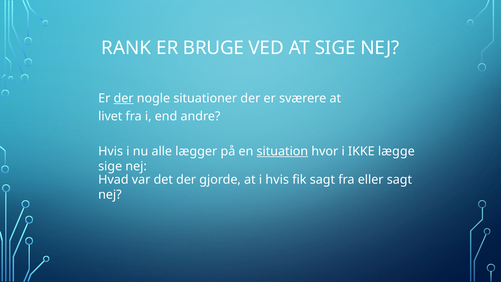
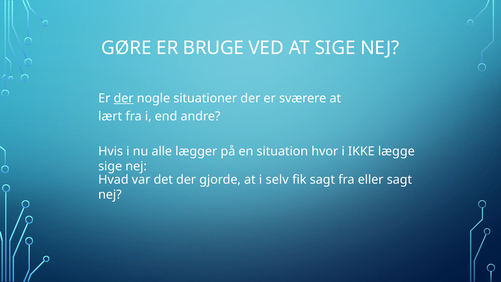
RANK: RANK -> GØRE (126, 48)
livet: livet -> lært (110, 116)
situation underline: present -> none (282, 151)
i hvis: hvis -> selv (277, 180)
